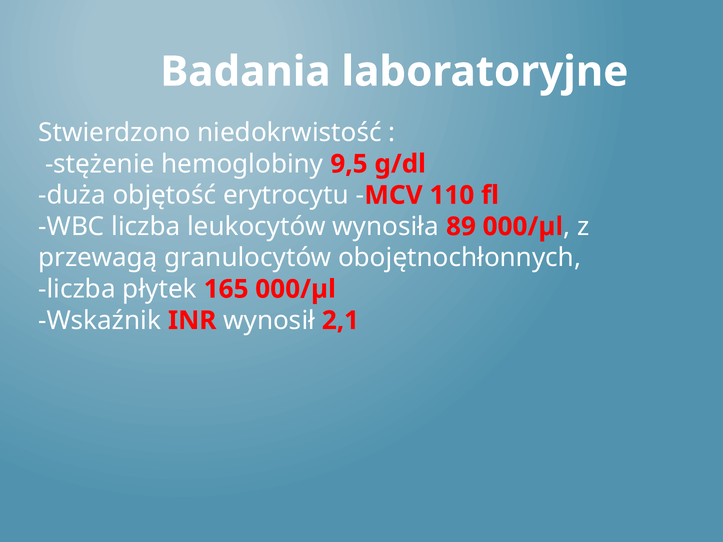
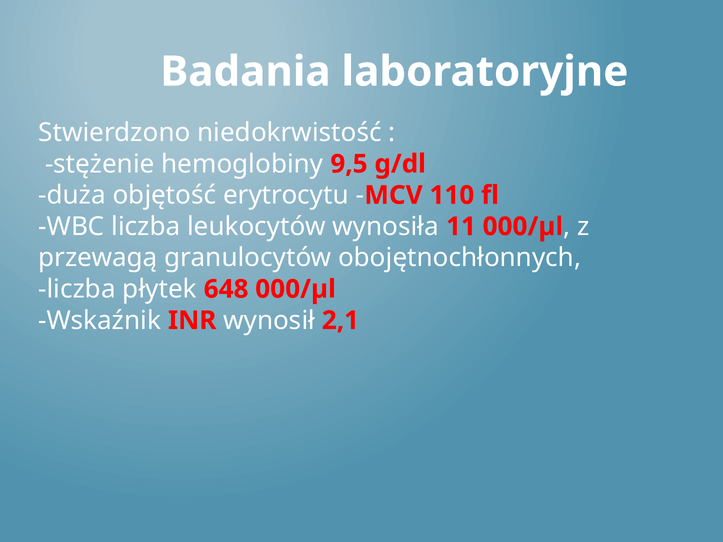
89: 89 -> 11 (461, 227)
165: 165 -> 648 (226, 289)
